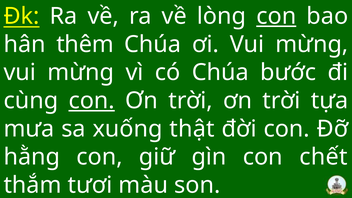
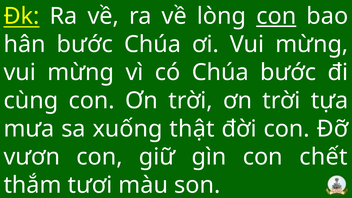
hân thêm: thêm -> bước (85, 44)
con underline: present -> none (92, 101)
hằng: hằng -> vươn (32, 157)
